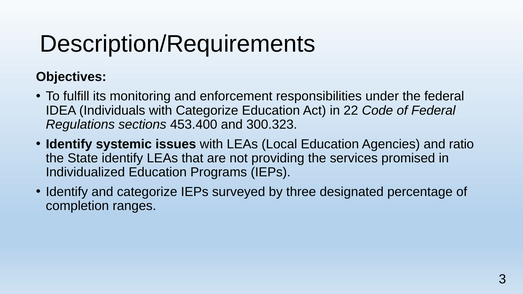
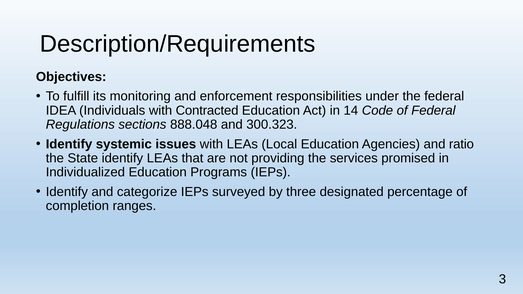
with Categorize: Categorize -> Contracted (207, 110)
22: 22 -> 14 (351, 110)
453.400: 453.400 -> 888.048 (194, 125)
